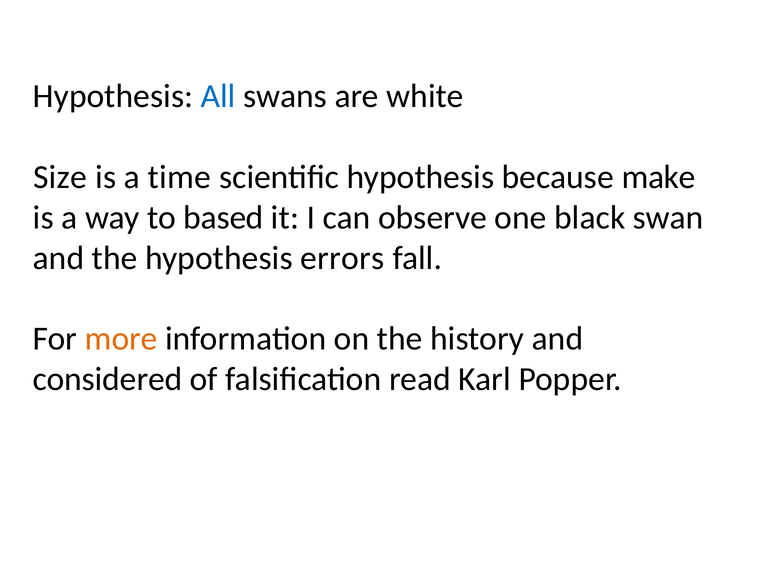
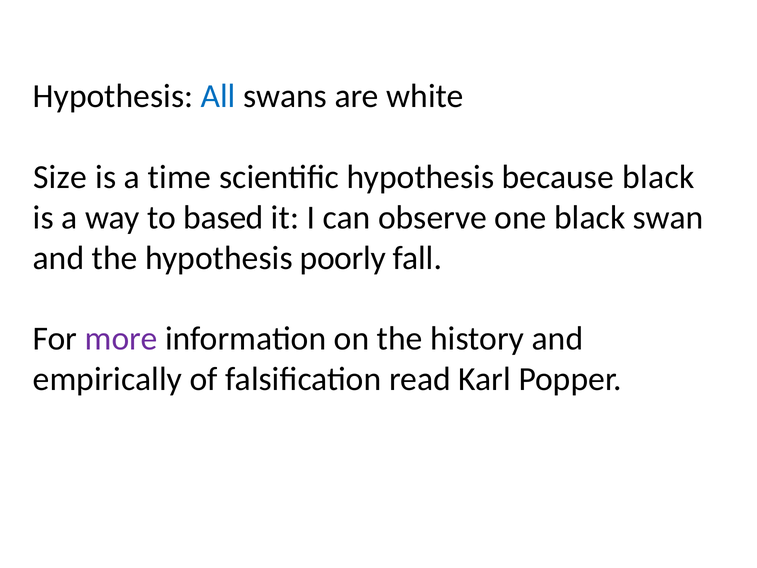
because make: make -> black (658, 177)
errors: errors -> poorly (343, 258)
more colour: orange -> purple (121, 339)
considered: considered -> empirically (107, 379)
